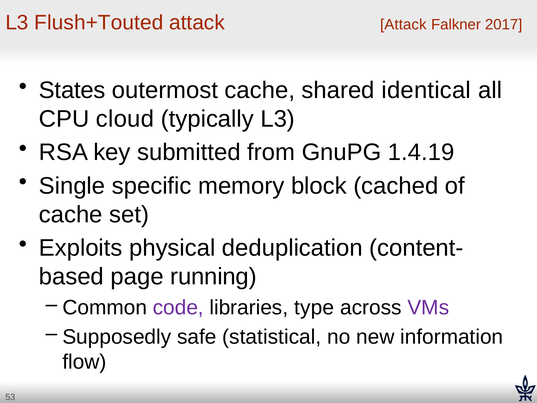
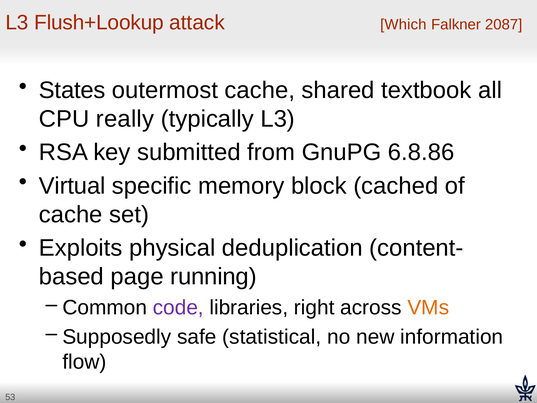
Flush+Touted: Flush+Touted -> Flush+Lookup (99, 22)
attack Attack: Attack -> Which (403, 24)
2017: 2017 -> 2087 (504, 24)
identical: identical -> textbook (426, 90)
cloud: cloud -> really (125, 119)
1.4.19: 1.4.19 -> 6.8.86 (421, 152)
Single: Single -> Virtual (72, 186)
type: type -> right (314, 307)
VMs colour: purple -> orange (428, 307)
